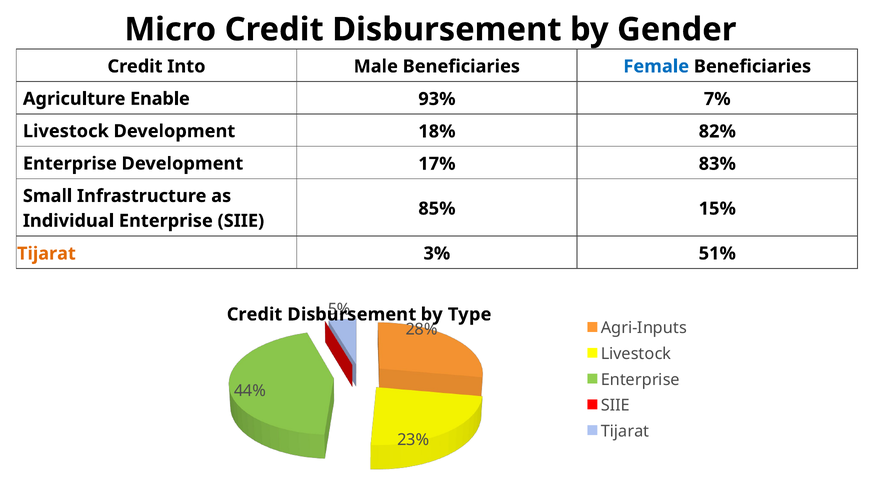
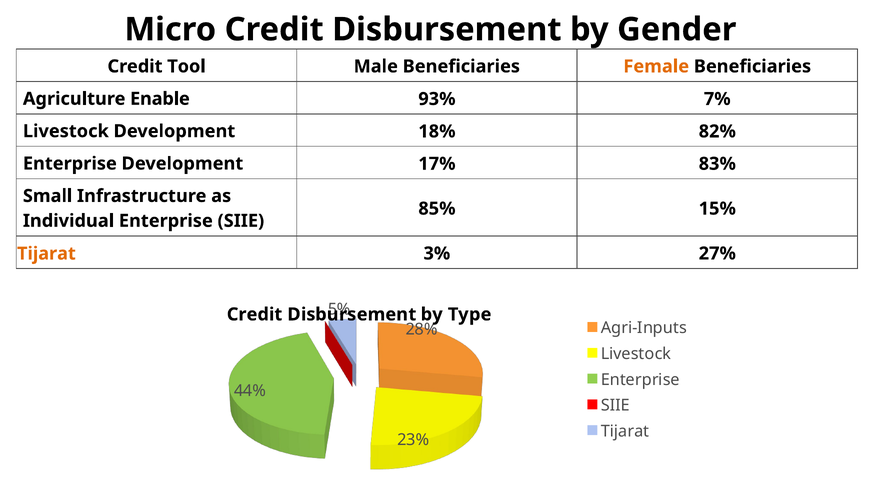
Into: Into -> Tool (186, 66)
Female colour: blue -> orange (656, 66)
51%: 51% -> 27% (717, 253)
